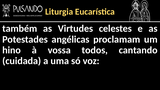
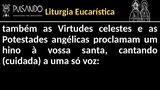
todos: todos -> santa (95, 50)
